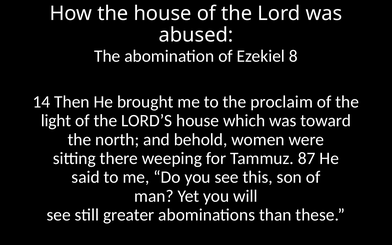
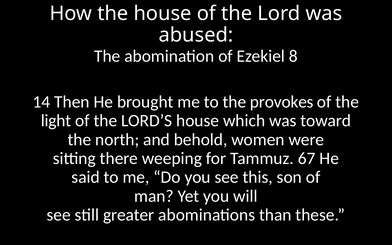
proclaim: proclaim -> provokes (282, 102)
87: 87 -> 67 (307, 158)
